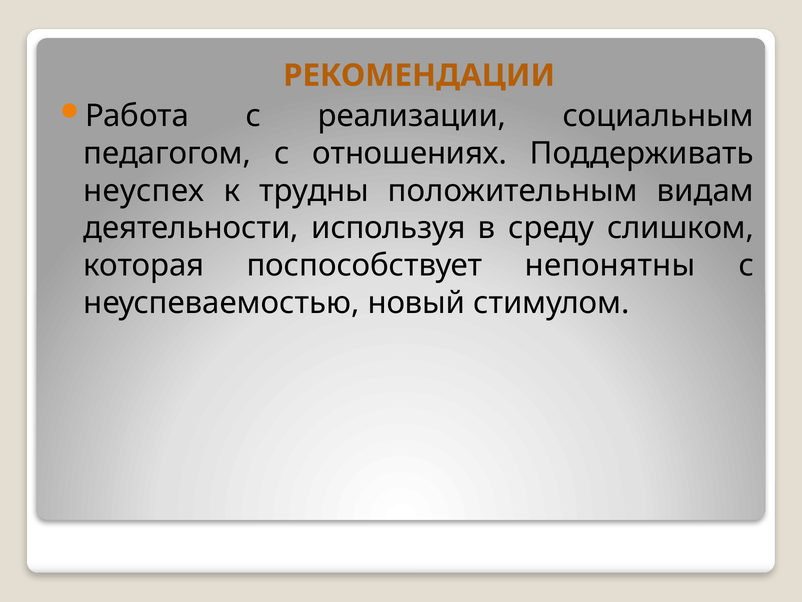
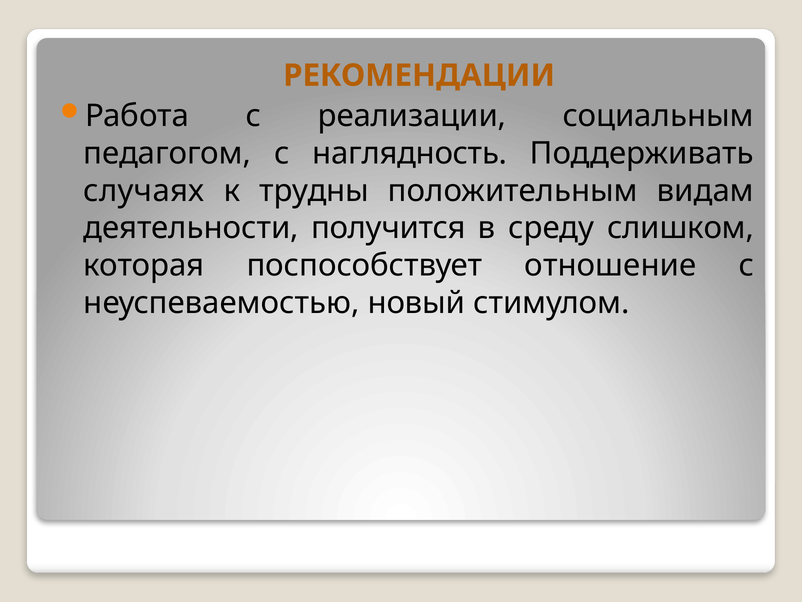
отношениях: отношениях -> наглядность (410, 153)
неуспех: неуспех -> случаях (144, 191)
используя: используя -> получится (389, 228)
непонятны: непонятны -> отношение (610, 265)
